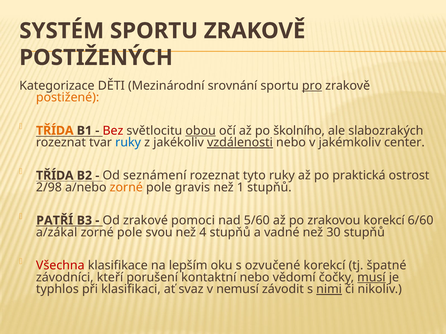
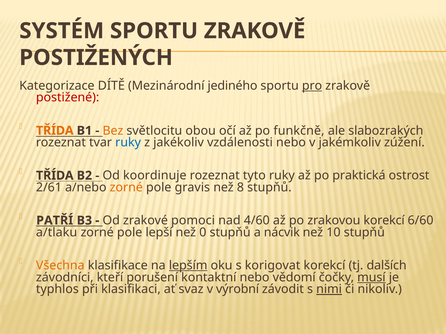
DĚTI: DĚTI -> DÍTĚ (111, 86)
srovnání: srovnání -> jediného (232, 86)
postižené colour: orange -> red (68, 98)
Bez colour: red -> orange (113, 131)
obou underline: present -> none (201, 131)
školního: školního -> funkčně (299, 131)
vzdálenosti underline: present -> none (240, 143)
center: center -> zúžení (404, 143)
seznámení: seznámení -> koordinuje (155, 176)
2/98: 2/98 -> 2/61 (49, 188)
1: 1 -> 8 (240, 188)
5/60: 5/60 -> 4/60 (257, 221)
a/zákal: a/zákal -> a/tlaku (57, 233)
svou: svou -> lepší (159, 233)
4: 4 -> 0 (203, 233)
vadné: vadné -> nácvik (282, 233)
30: 30 -> 10 (333, 233)
Všechna colour: red -> orange (60, 266)
lepším underline: none -> present (188, 266)
ozvučené: ozvučené -> korigovat (273, 266)
špatné: špatné -> dalších (387, 266)
nemusí: nemusí -> výrobní (238, 290)
